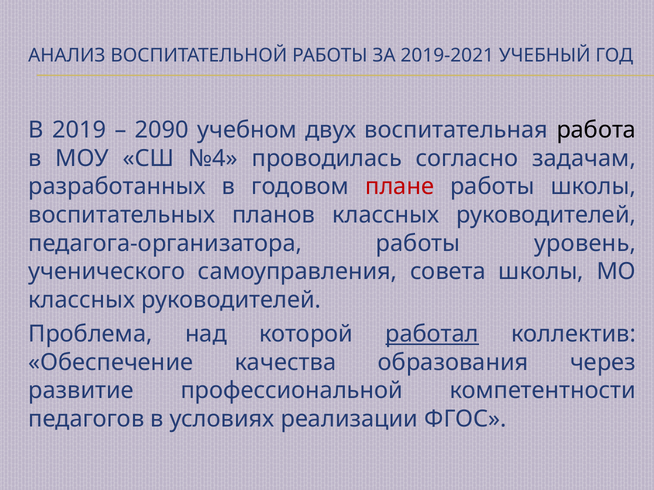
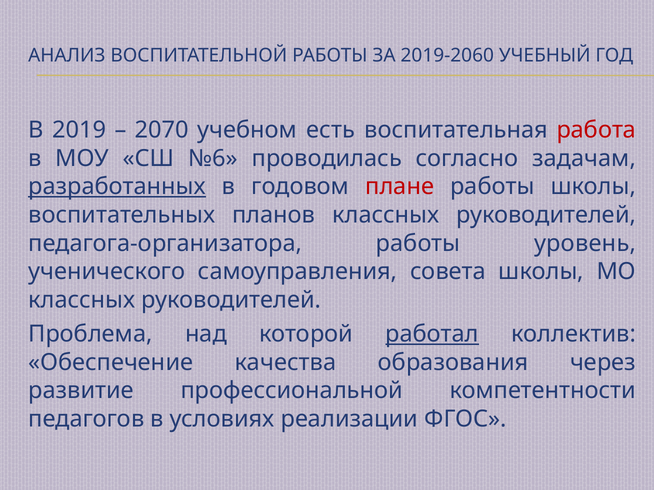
2019-2021: 2019-2021 -> 2019-2060 (447, 55)
2090: 2090 -> 2070 (162, 130)
двух: двух -> есть (331, 130)
работа colour: black -> red (596, 130)
№4: №4 -> №6 (213, 159)
разработанных underline: none -> present (117, 187)
